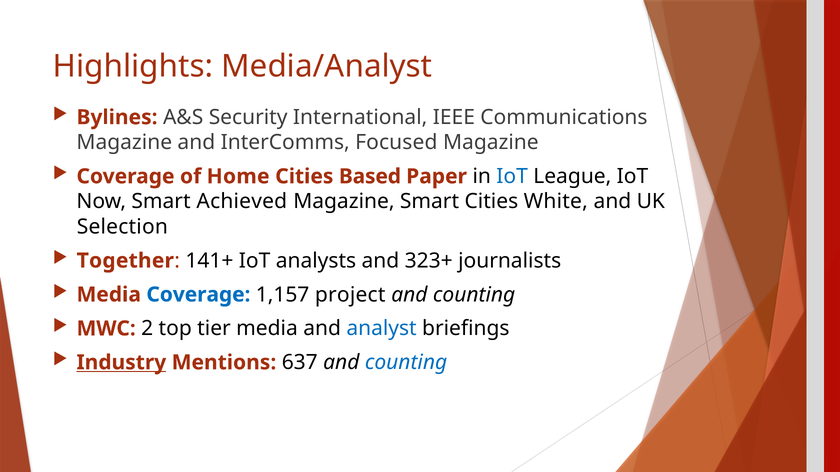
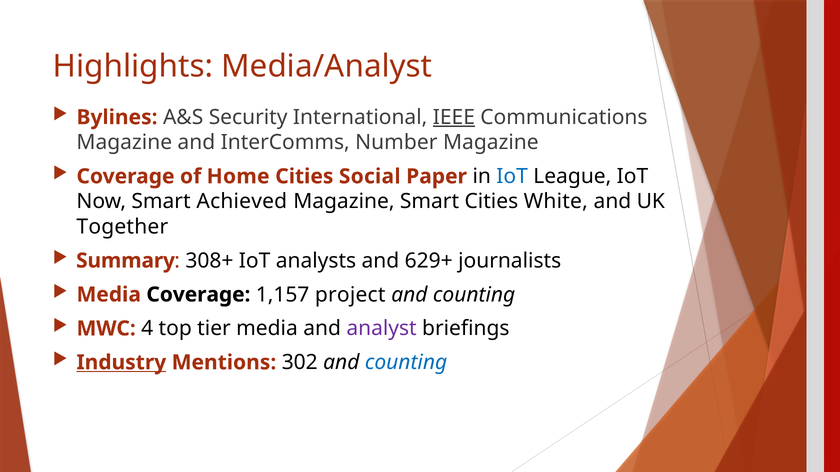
IEEE underline: none -> present (454, 117)
Focused: Focused -> Number (396, 143)
Based: Based -> Social (370, 177)
Selection: Selection -> Together (122, 227)
Together: Together -> Summary (126, 261)
141+: 141+ -> 308+ (209, 261)
323+: 323+ -> 629+ (429, 261)
Coverage colour: blue -> black (198, 295)
2: 2 -> 4 (147, 329)
analyst colour: blue -> purple (382, 329)
637: 637 -> 302 (300, 363)
